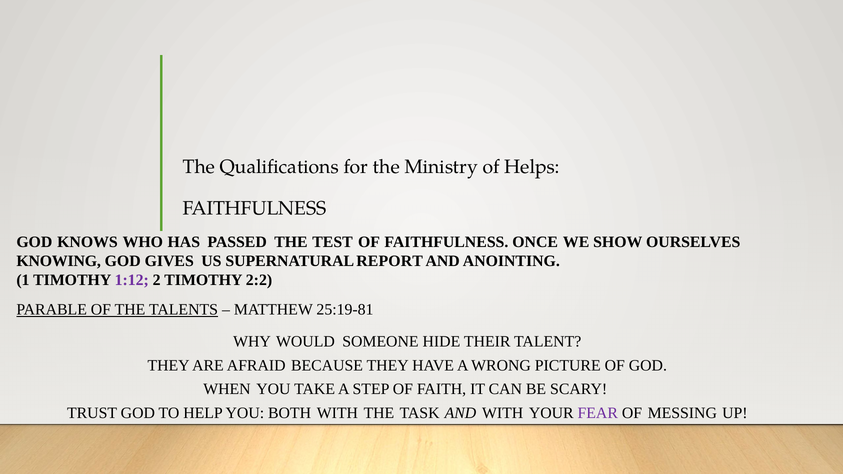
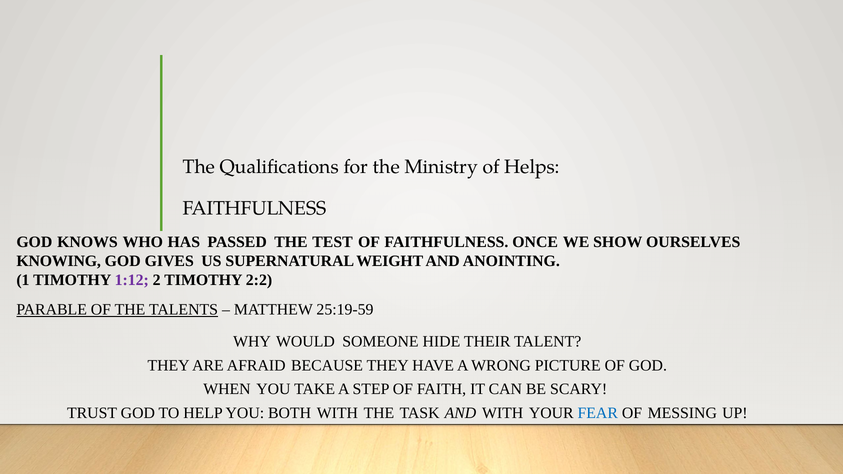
REPORT: REPORT -> WEIGHT (390, 261)
25:19-81: 25:19-81 -> 25:19-59 (345, 310)
FEAR colour: purple -> blue (598, 413)
